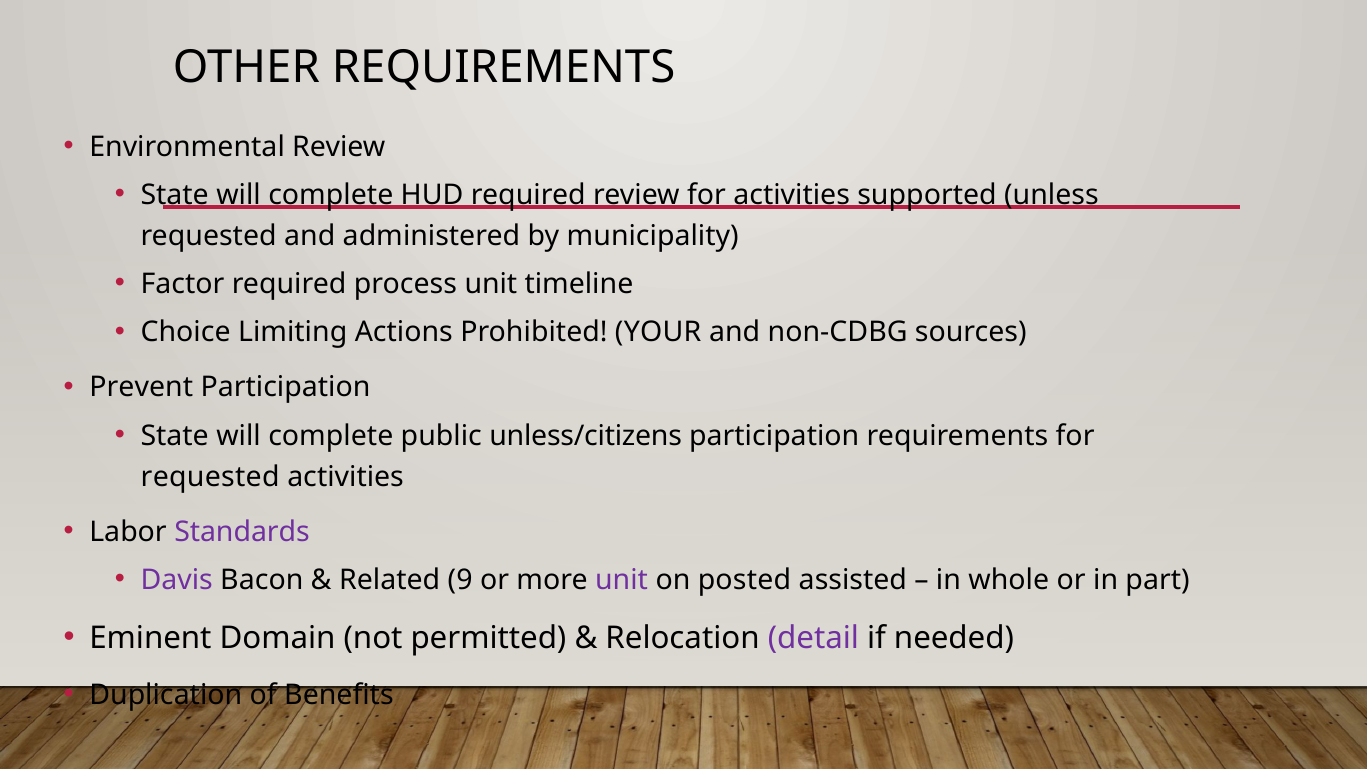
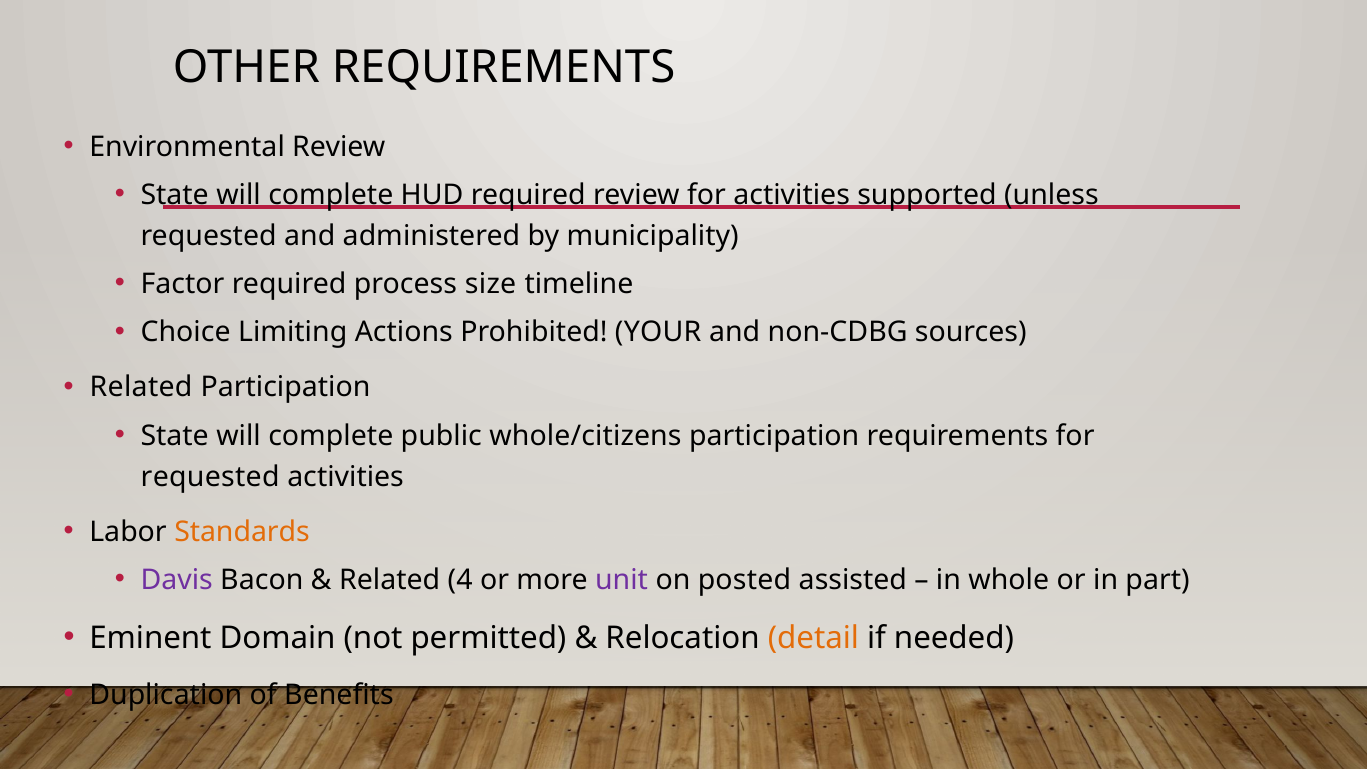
process unit: unit -> size (491, 284)
Prevent: Prevent -> Related (141, 388)
unless/citizens: unless/citizens -> whole/citizens (585, 436)
Standards colour: purple -> orange (242, 532)
9: 9 -> 4 (460, 580)
detail colour: purple -> orange (813, 638)
